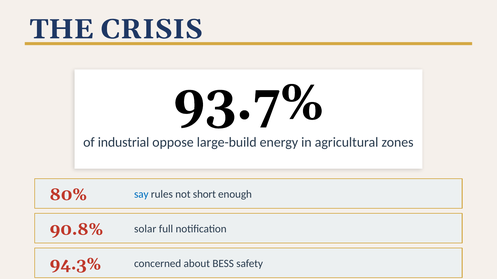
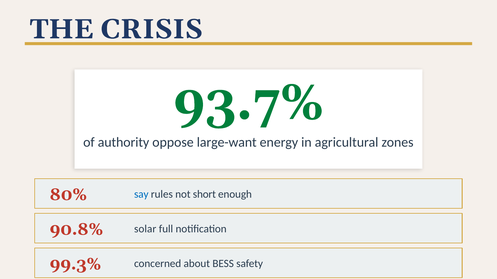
93.7% colour: black -> green (248, 103)
industrial: industrial -> authority (123, 143)
large-build: large-build -> large-want (227, 143)
94.3%: 94.3% -> 99.3% (75, 265)
